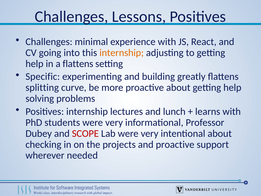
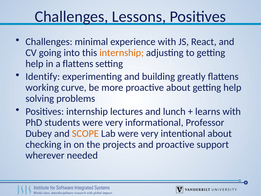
Specific: Specific -> Identify (43, 77)
splitting: splitting -> working (42, 88)
SCOPE colour: red -> orange (85, 133)
